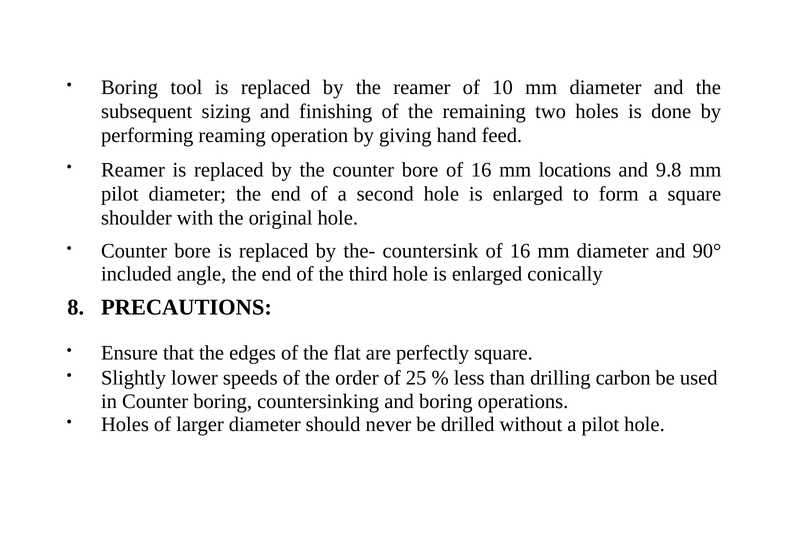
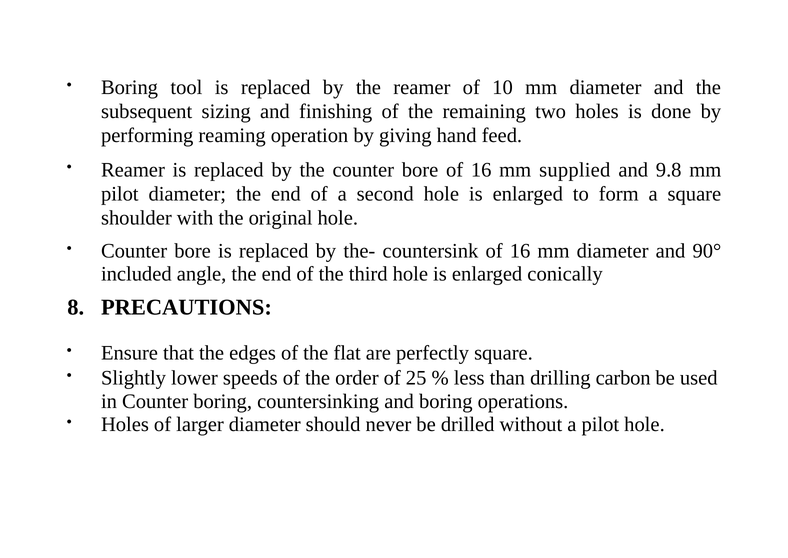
locations: locations -> supplied (575, 170)
